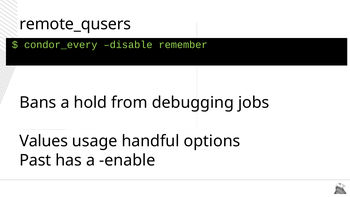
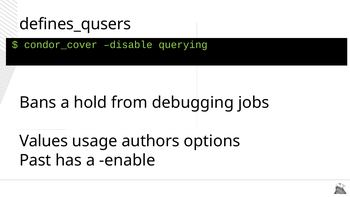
remote_qusers: remote_qusers -> defines_qusers (75, 24)
condor_every: condor_every -> condor_cover (61, 45)
remember: remember -> querying (183, 45)
handful: handful -> authors (151, 141)
